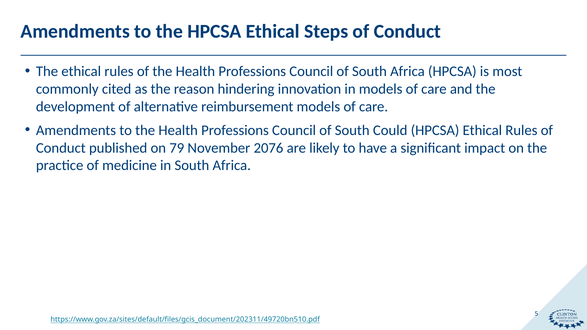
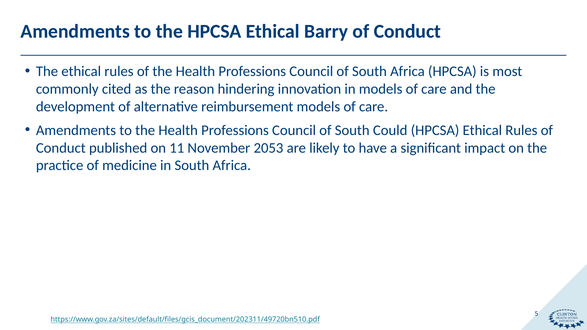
Steps: Steps -> Barry (326, 31)
79: 79 -> 11 (177, 148)
2076: 2076 -> 2053 (268, 148)
